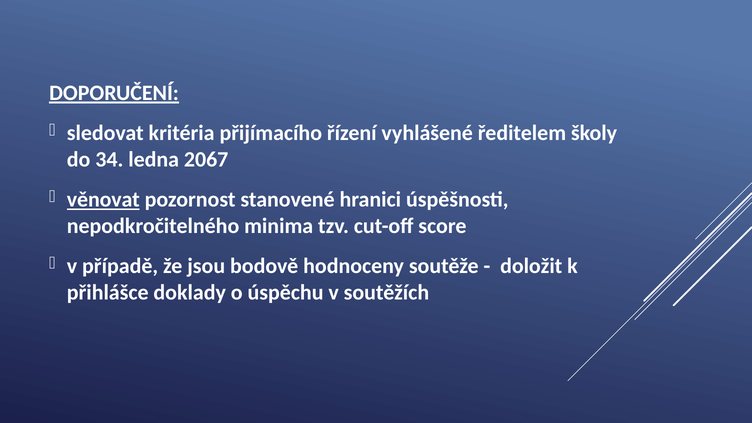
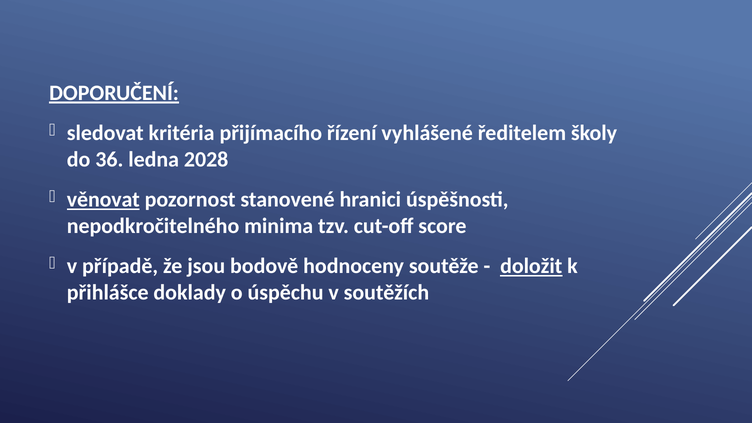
34: 34 -> 36 (109, 160)
2067: 2067 -> 2028 (206, 160)
doložit underline: none -> present (531, 266)
